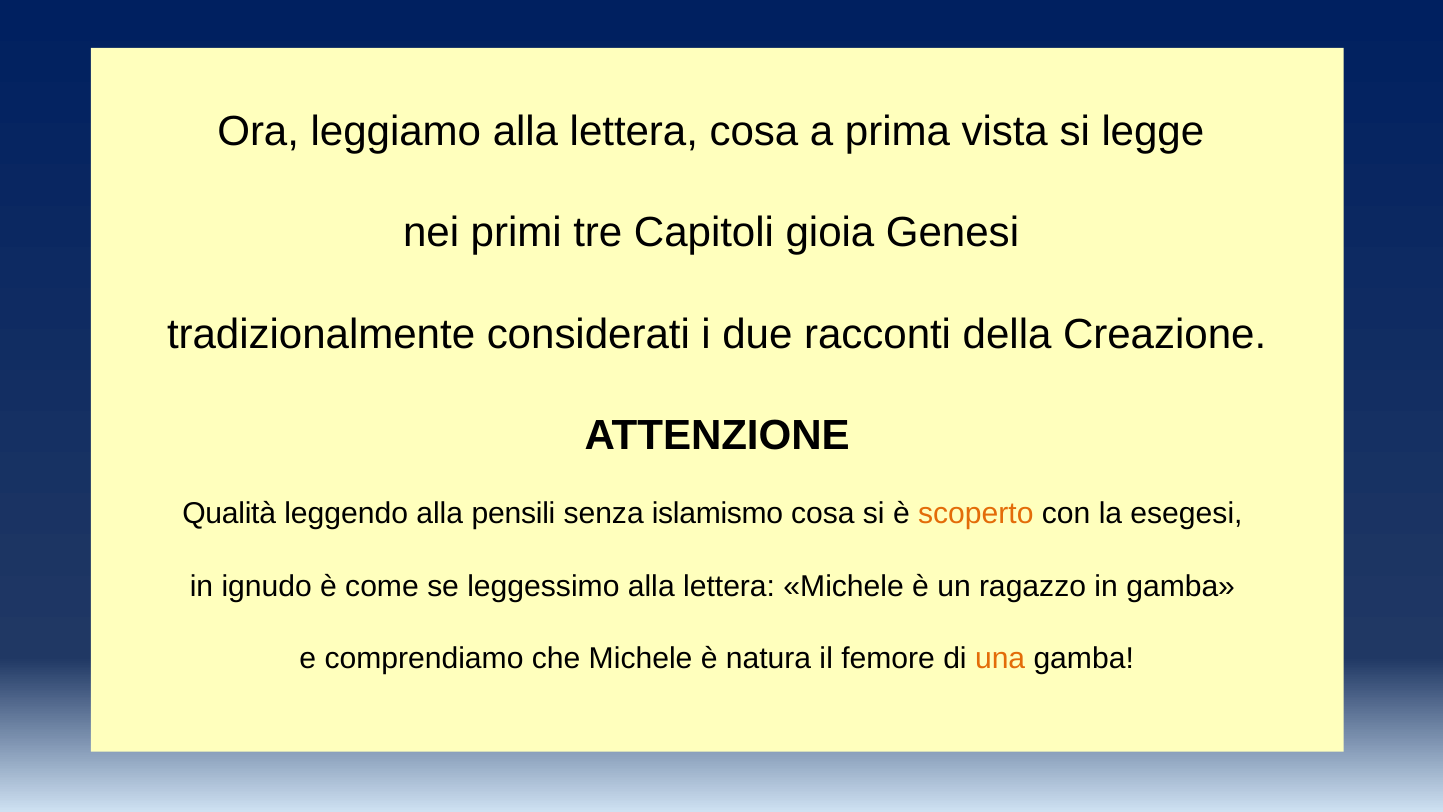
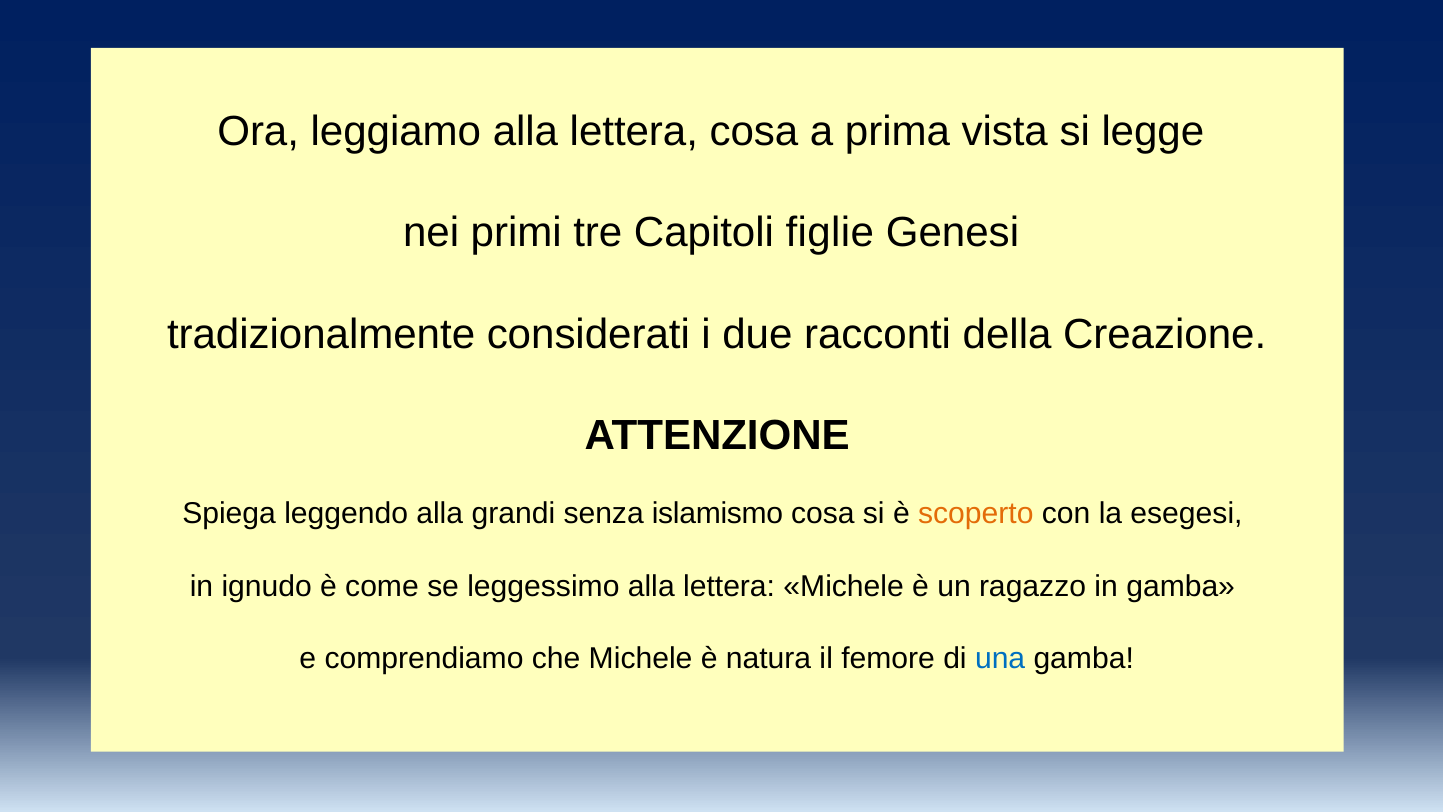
gioia: gioia -> figlie (830, 233)
Qualità: Qualità -> Spiega (229, 514)
pensili: pensili -> grandi (513, 514)
una colour: orange -> blue (1000, 658)
